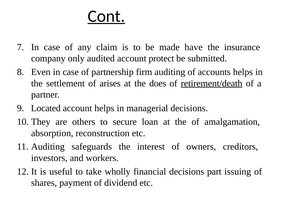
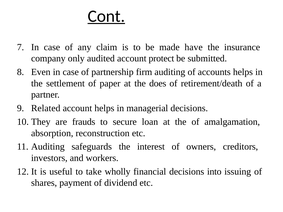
arises: arises -> paper (110, 83)
retirement/death underline: present -> none (212, 83)
Located: Located -> Related (46, 108)
others: others -> frauds (84, 122)
part: part -> into (214, 172)
